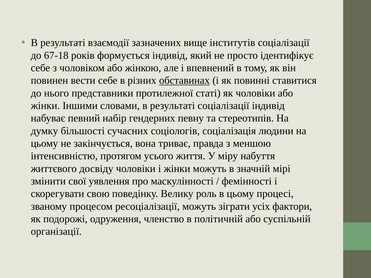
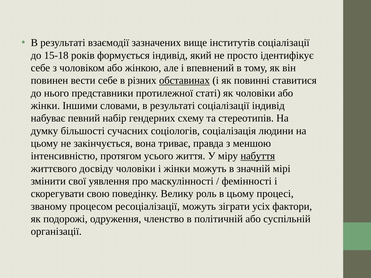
67-18: 67-18 -> 15-18 (56, 55)
певну: певну -> схему (191, 118)
набуття underline: none -> present (258, 156)
